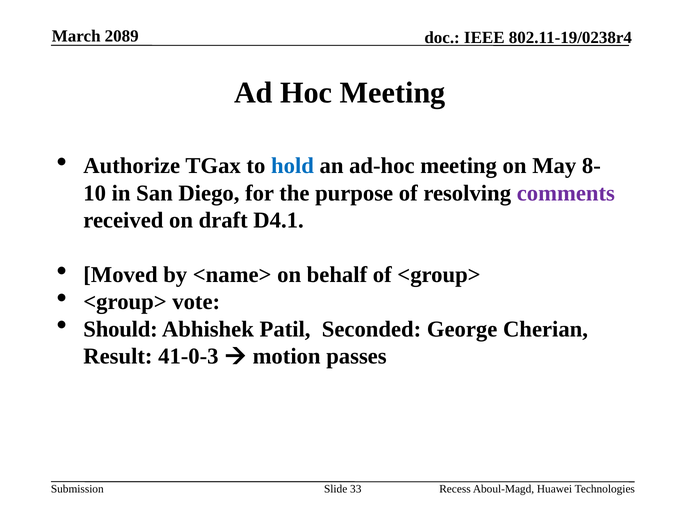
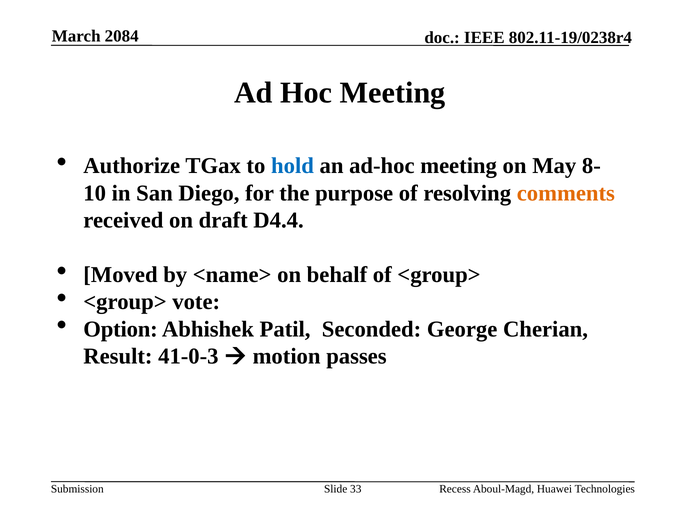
2089: 2089 -> 2084 (122, 36)
comments colour: purple -> orange (566, 193)
D4.1: D4.1 -> D4.4 (279, 220)
Should: Should -> Option (121, 329)
